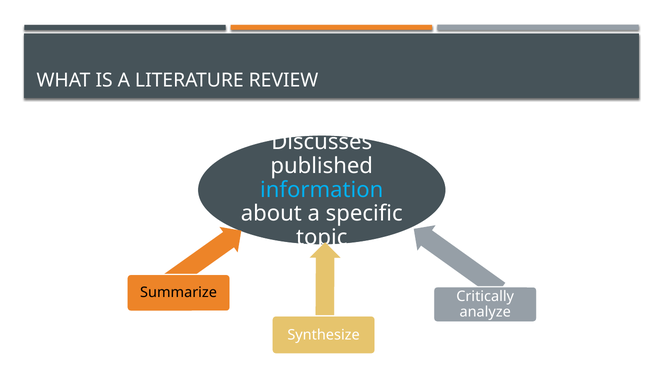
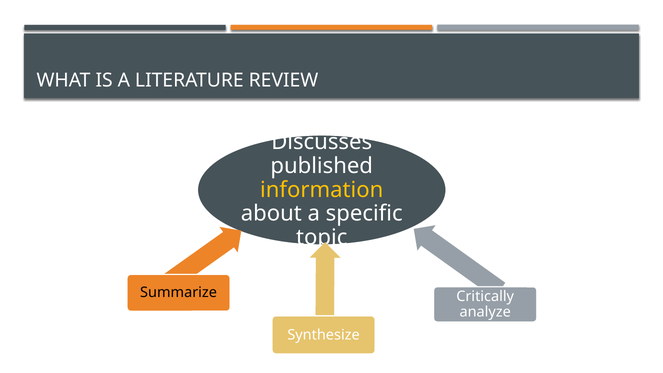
information colour: light blue -> yellow (322, 190)
